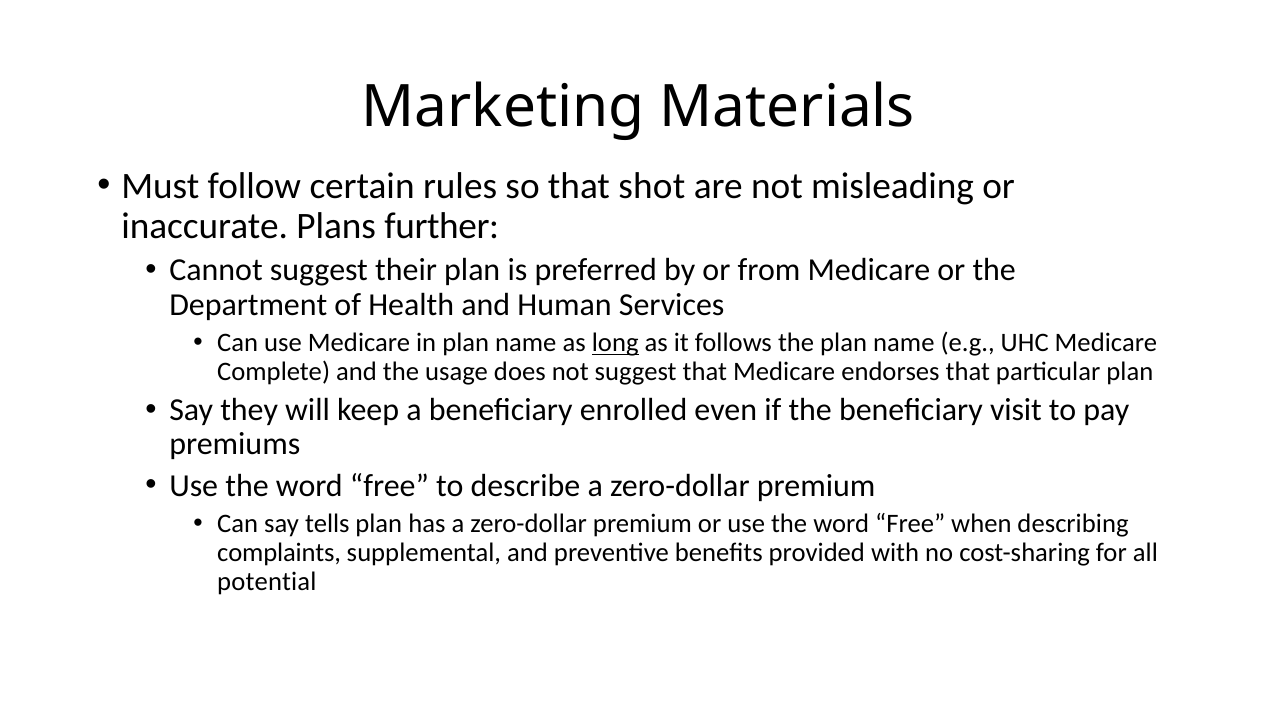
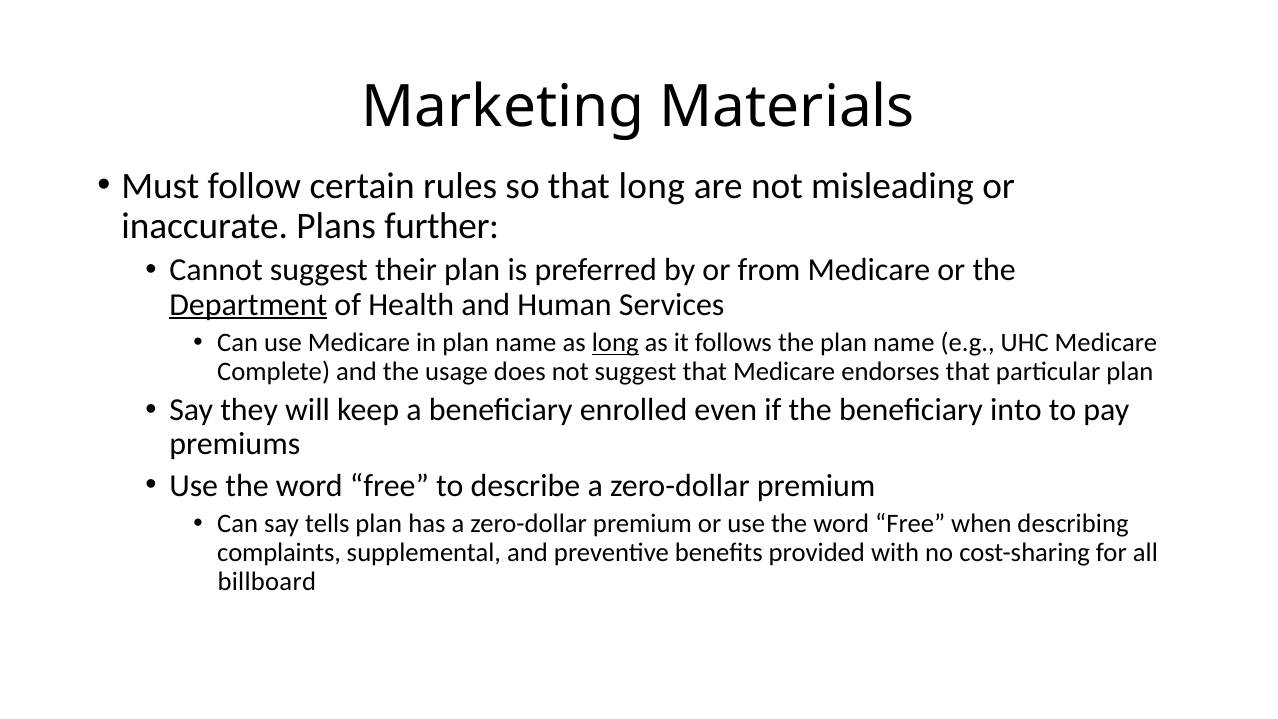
that shot: shot -> long (652, 186)
Department underline: none -> present (248, 305)
visit: visit -> into (1016, 410)
potential: potential -> billboard (267, 581)
